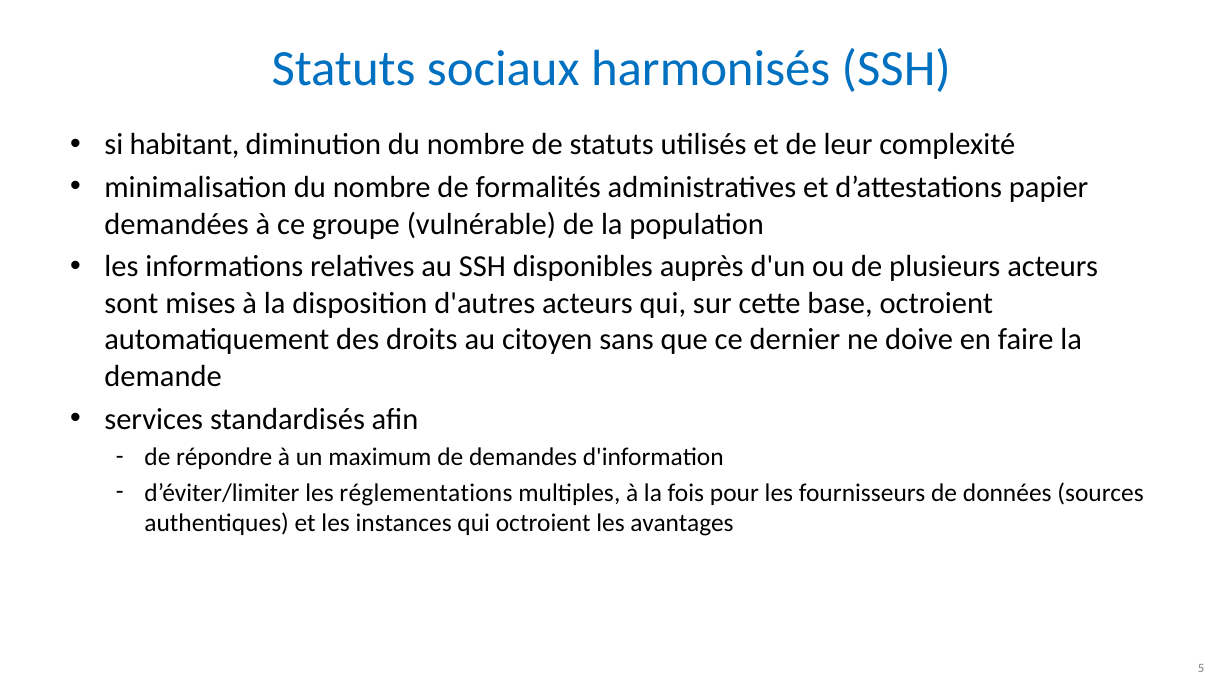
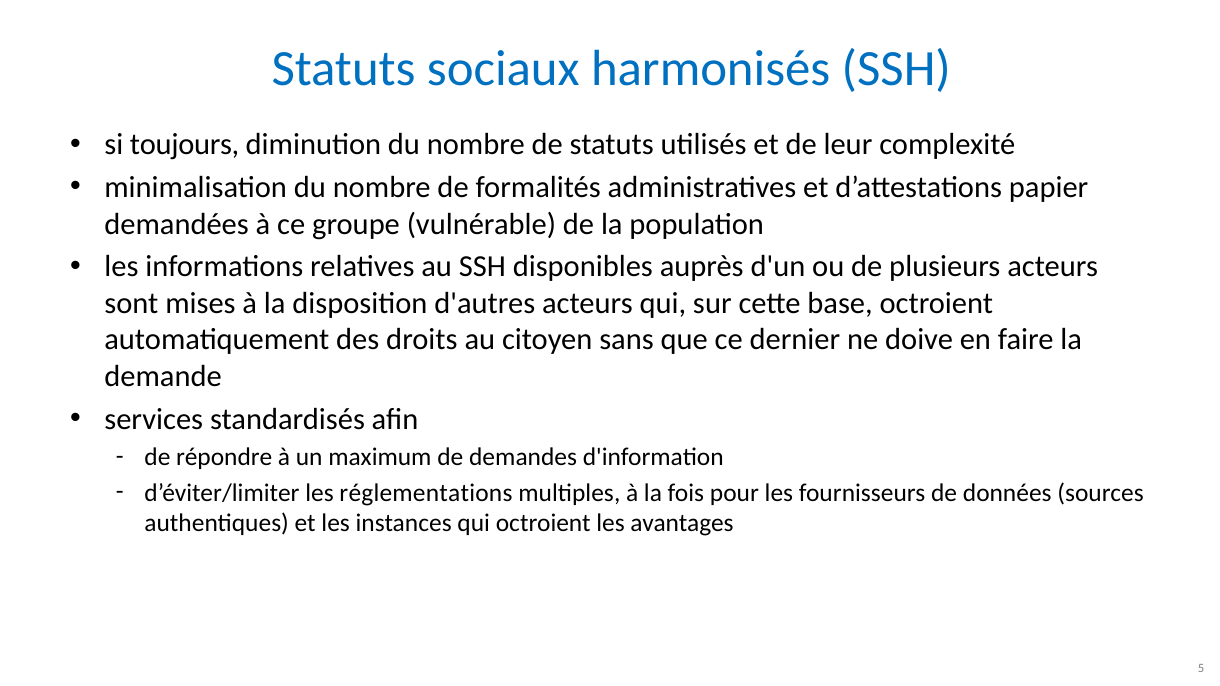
habitant: habitant -> toujours (185, 145)
